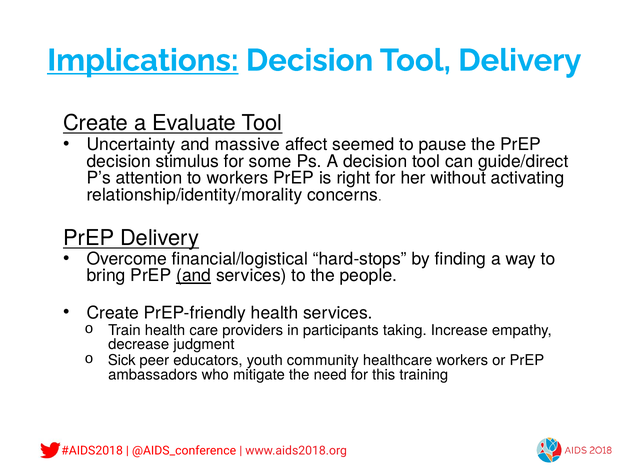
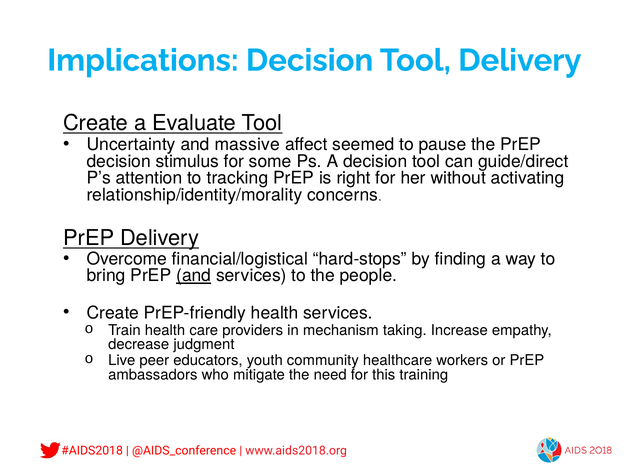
Implications underline: present -> none (143, 60)
to workers: workers -> tracking (237, 178)
participants: participants -> mechanism (341, 330)
Sick: Sick -> Live (122, 360)
